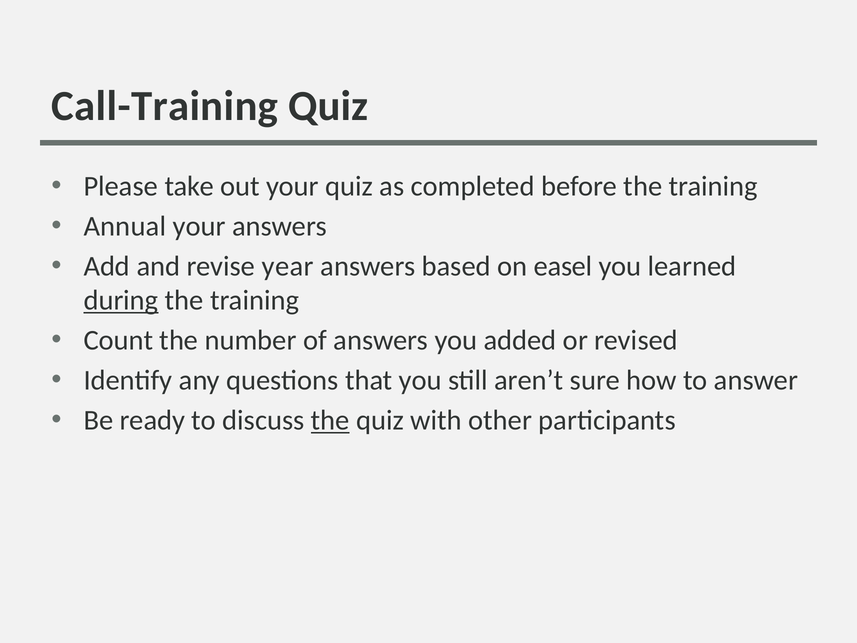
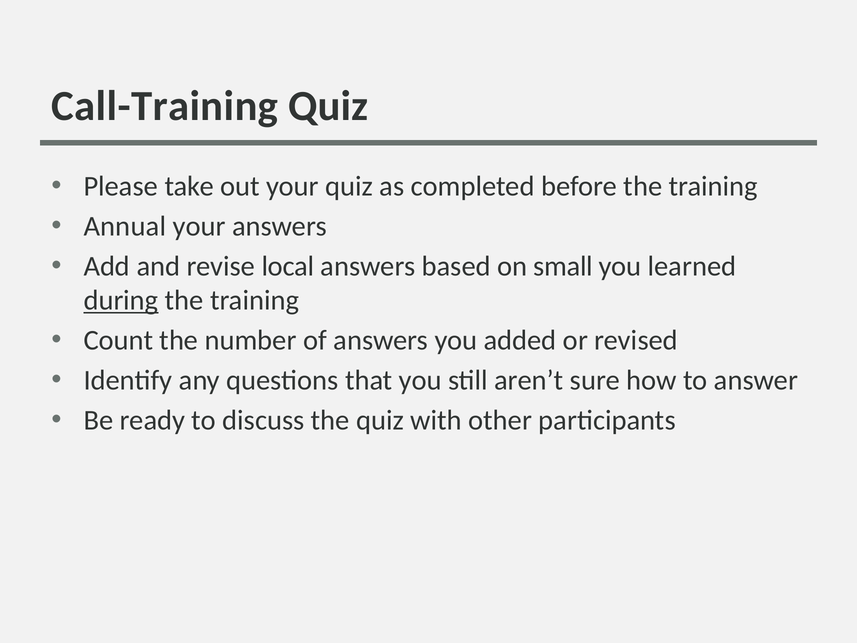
year: year -> local (288, 266)
easel: easel -> small (563, 266)
the underline: present -> none (330, 420)
